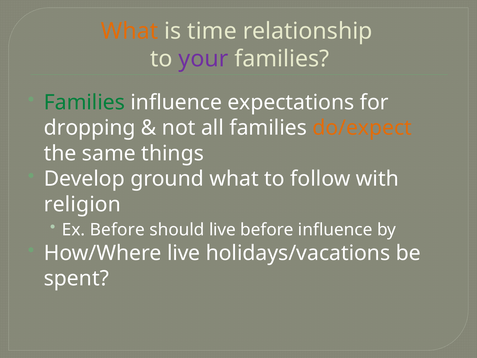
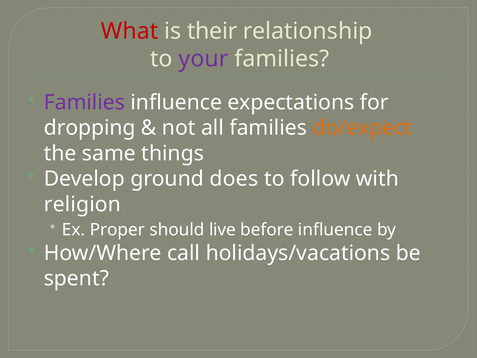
What colour: orange -> red (129, 31)
time: time -> their (212, 31)
Families colour: green -> purple (84, 102)
ground what: what -> does (234, 179)
Ex Before: Before -> Proper (117, 230)
How/Where live: live -> call (184, 253)
